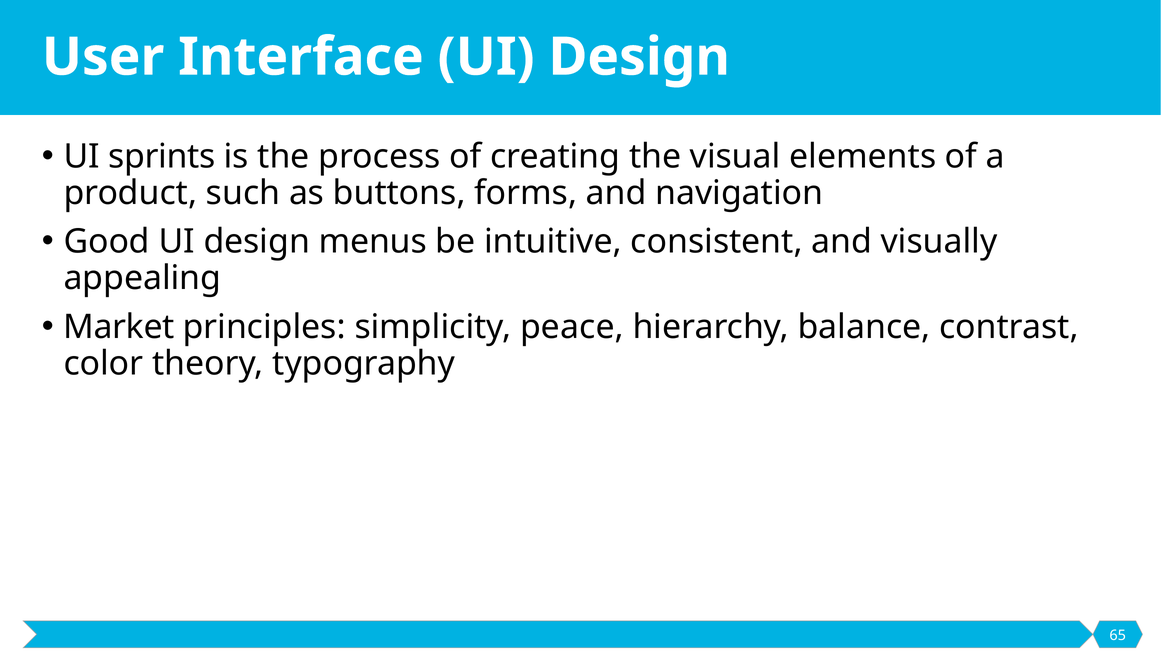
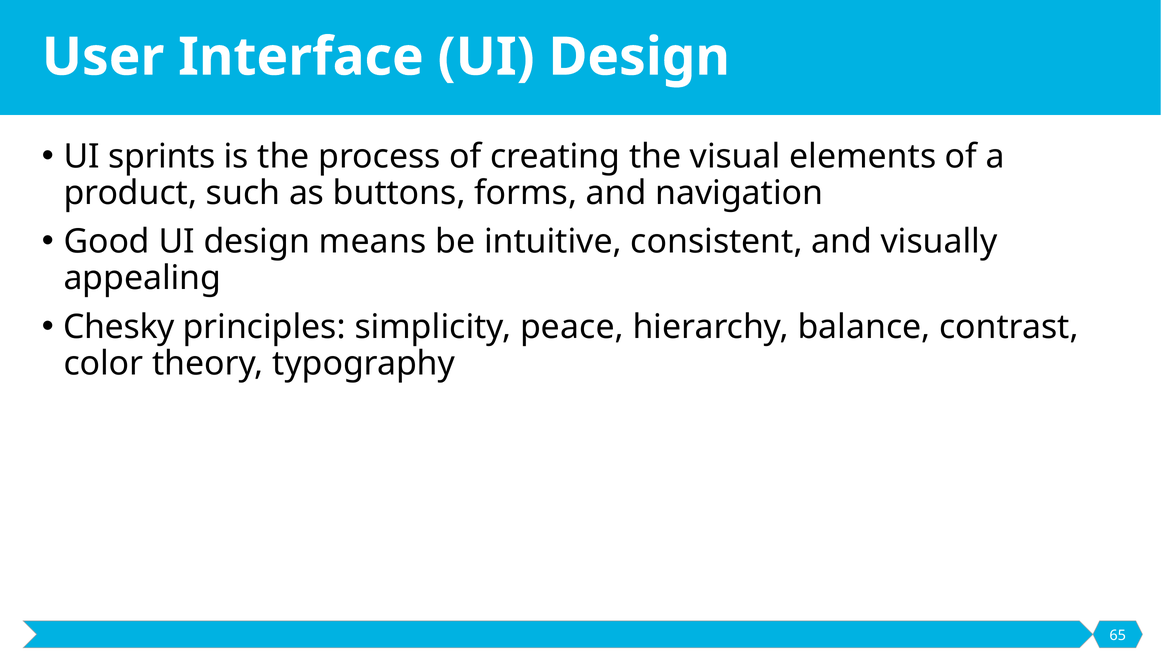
menus: menus -> means (373, 242)
Market: Market -> Chesky (119, 327)
